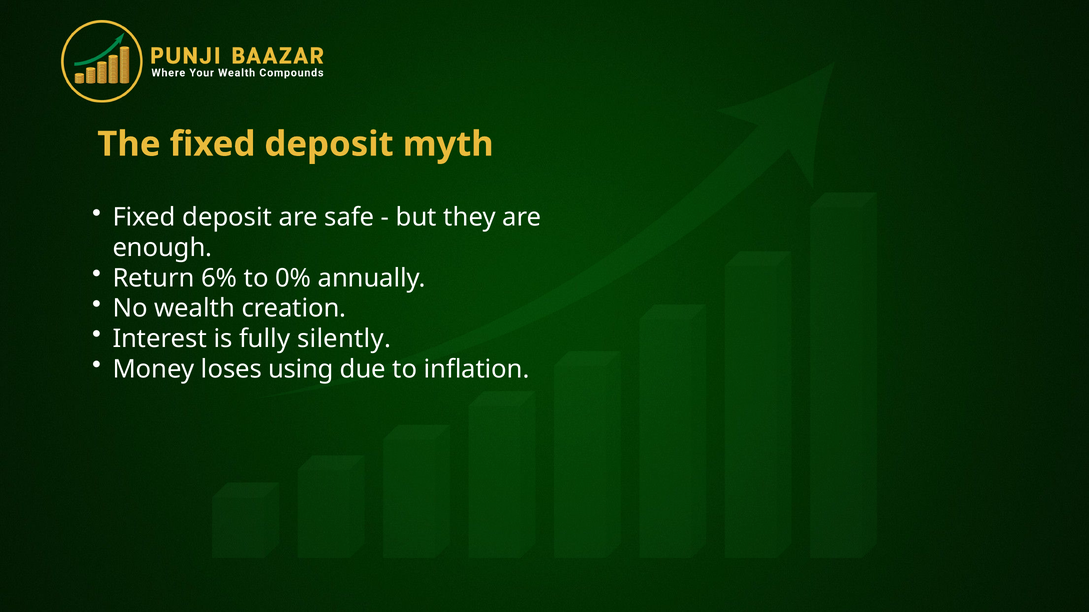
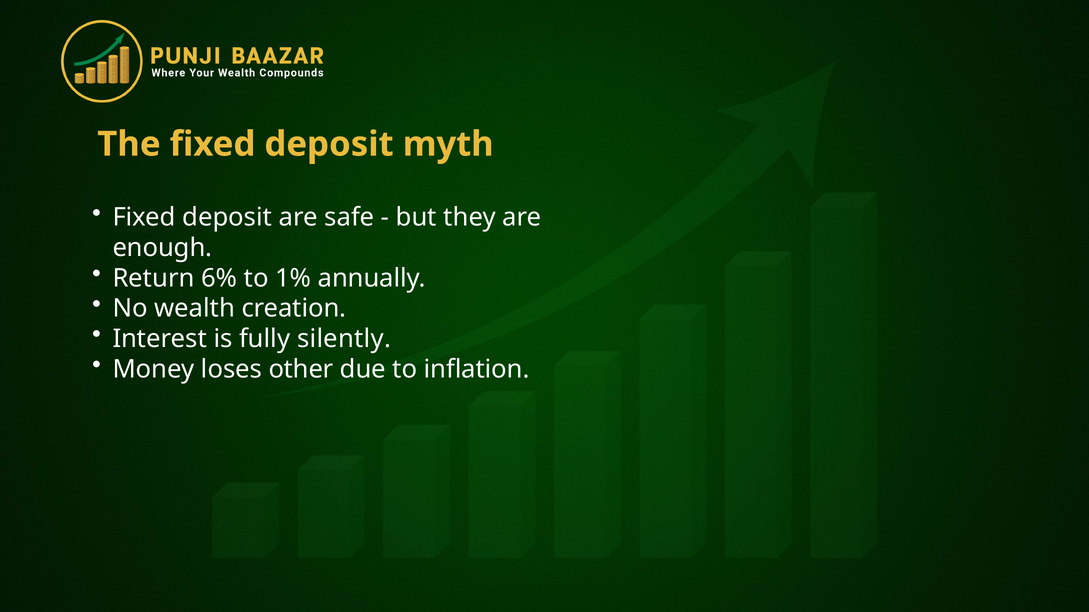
0%: 0% -> 1% (293, 278)
using: using -> other (301, 370)
